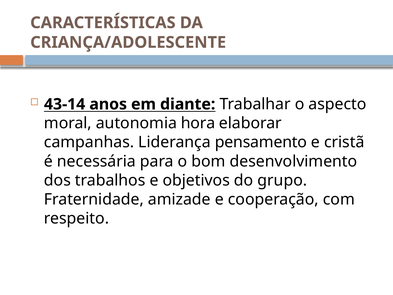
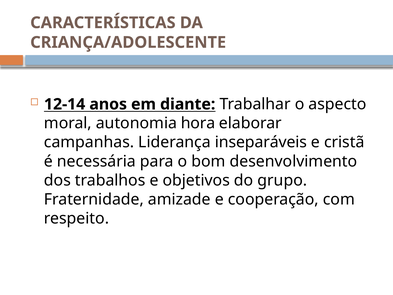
43-14: 43-14 -> 12-14 (65, 104)
pensamento: pensamento -> inseparáveis (261, 142)
